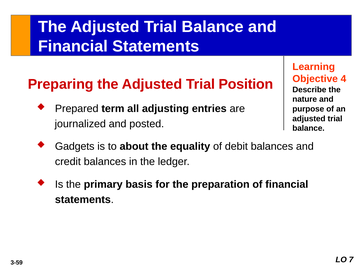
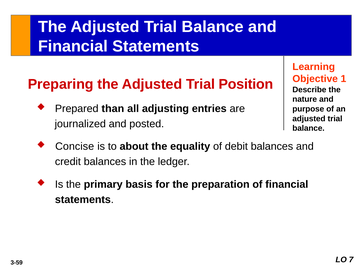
4: 4 -> 1 (343, 79)
term: term -> than (113, 109)
Gadgets: Gadgets -> Concise (75, 147)
